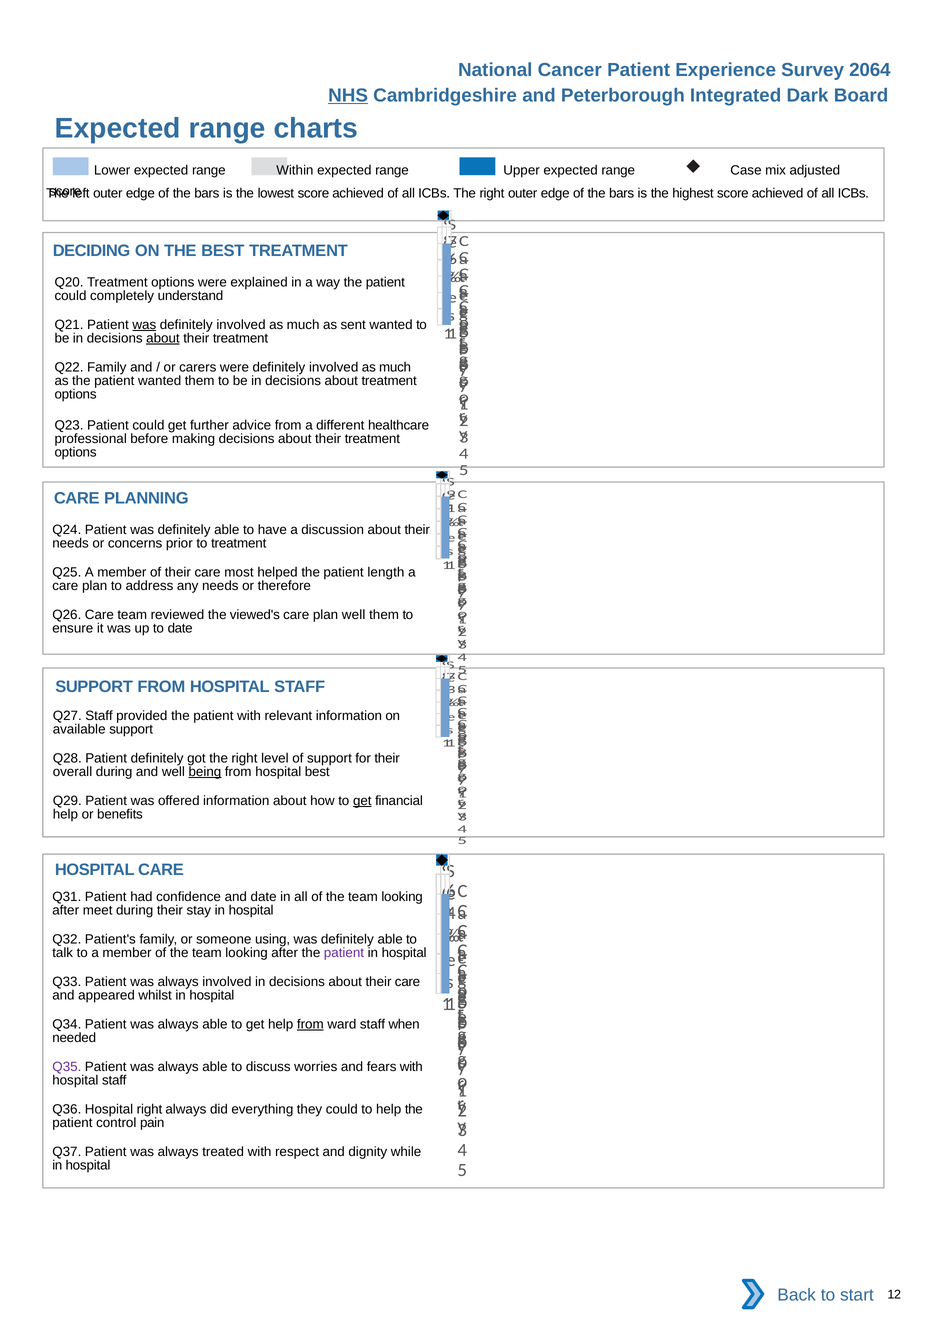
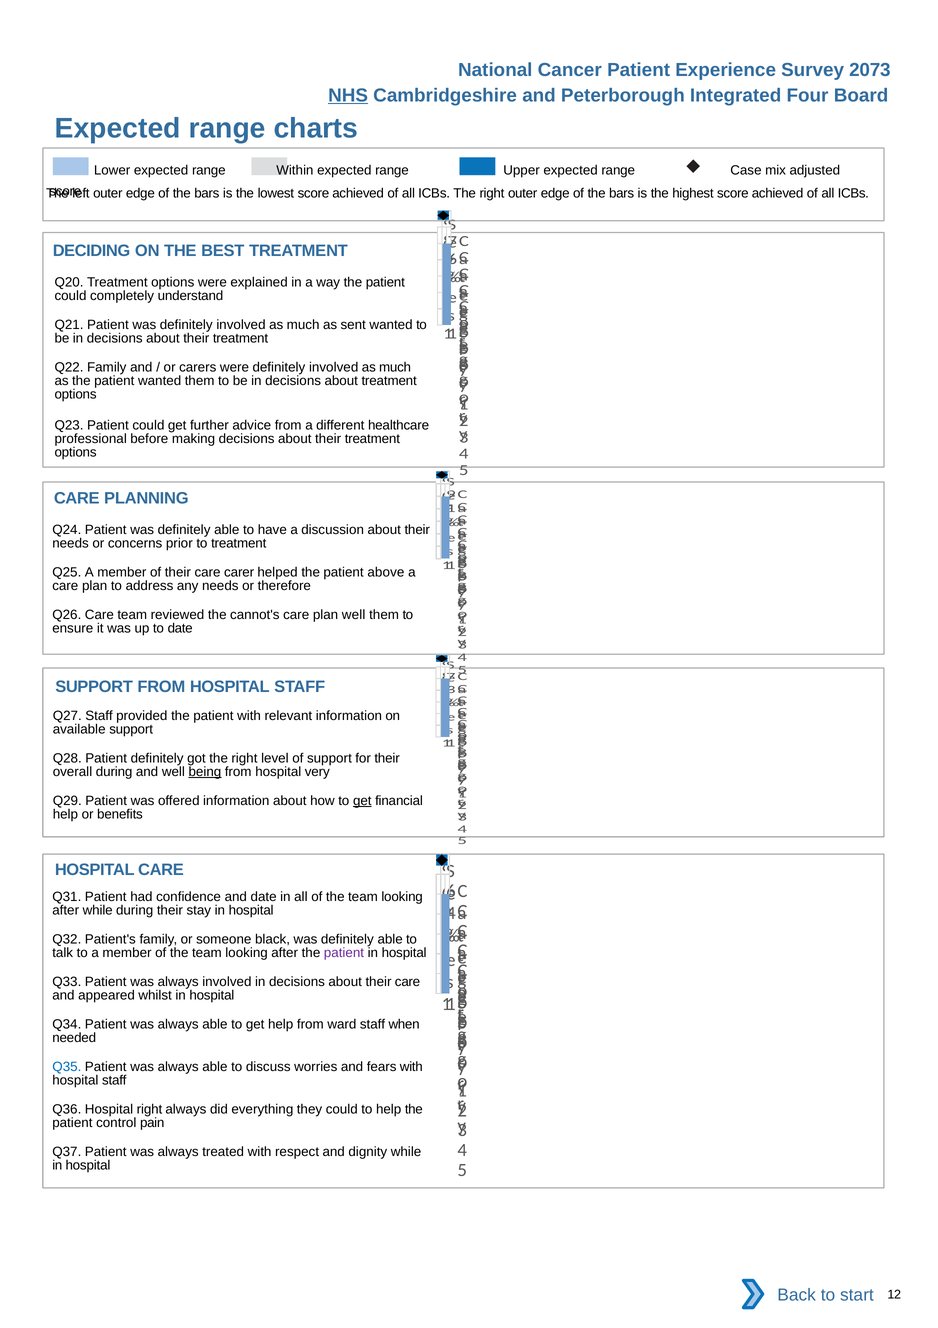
2064: 2064 -> 2073 (870, 70)
Dark: Dark -> Four (808, 95)
was underline: present -> none (144, 325)
about underline: present -> none (163, 338)
most: most -> carer (239, 572)
length: length -> above (386, 572)
viewed's: viewed's -> cannot's (255, 615)
hospital best: best -> very (317, 771)
after meet: meet -> while (98, 910)
using: using -> black (273, 939)
from underline: present -> none (310, 1024)
Q35 colour: purple -> blue (67, 1066)
